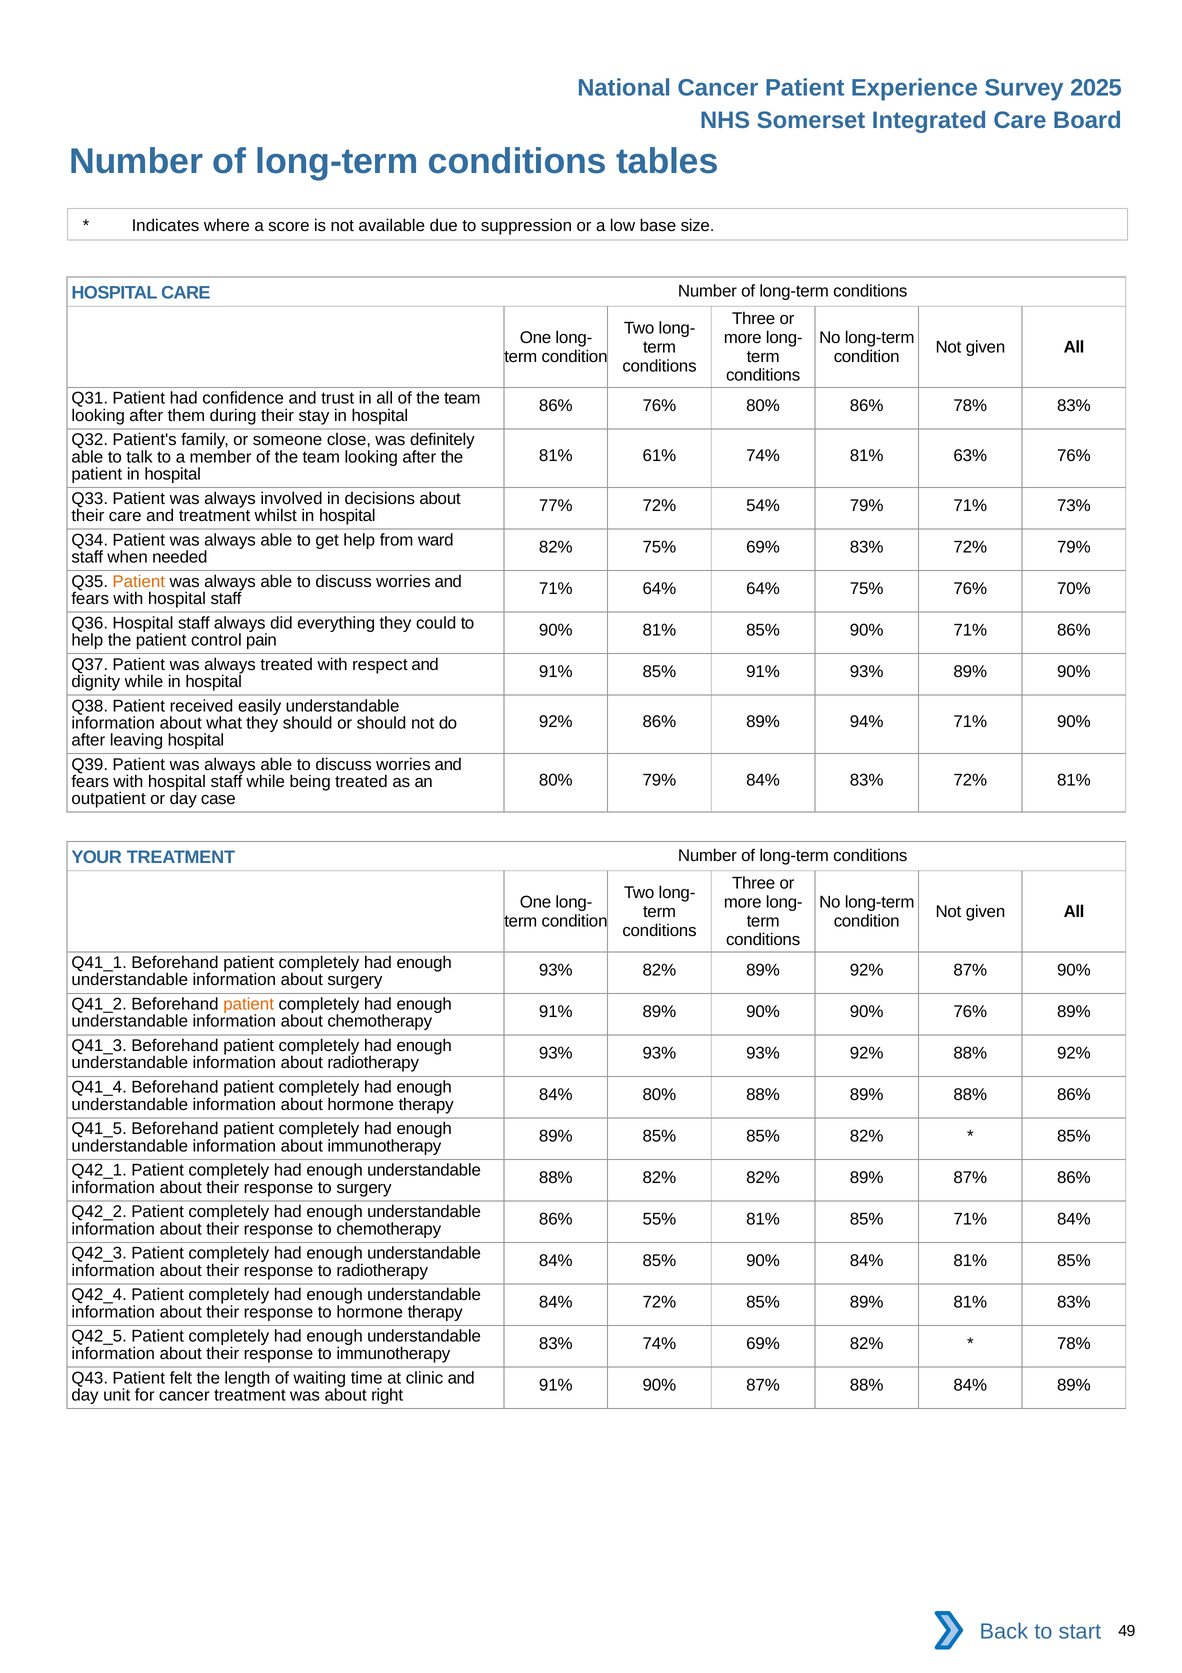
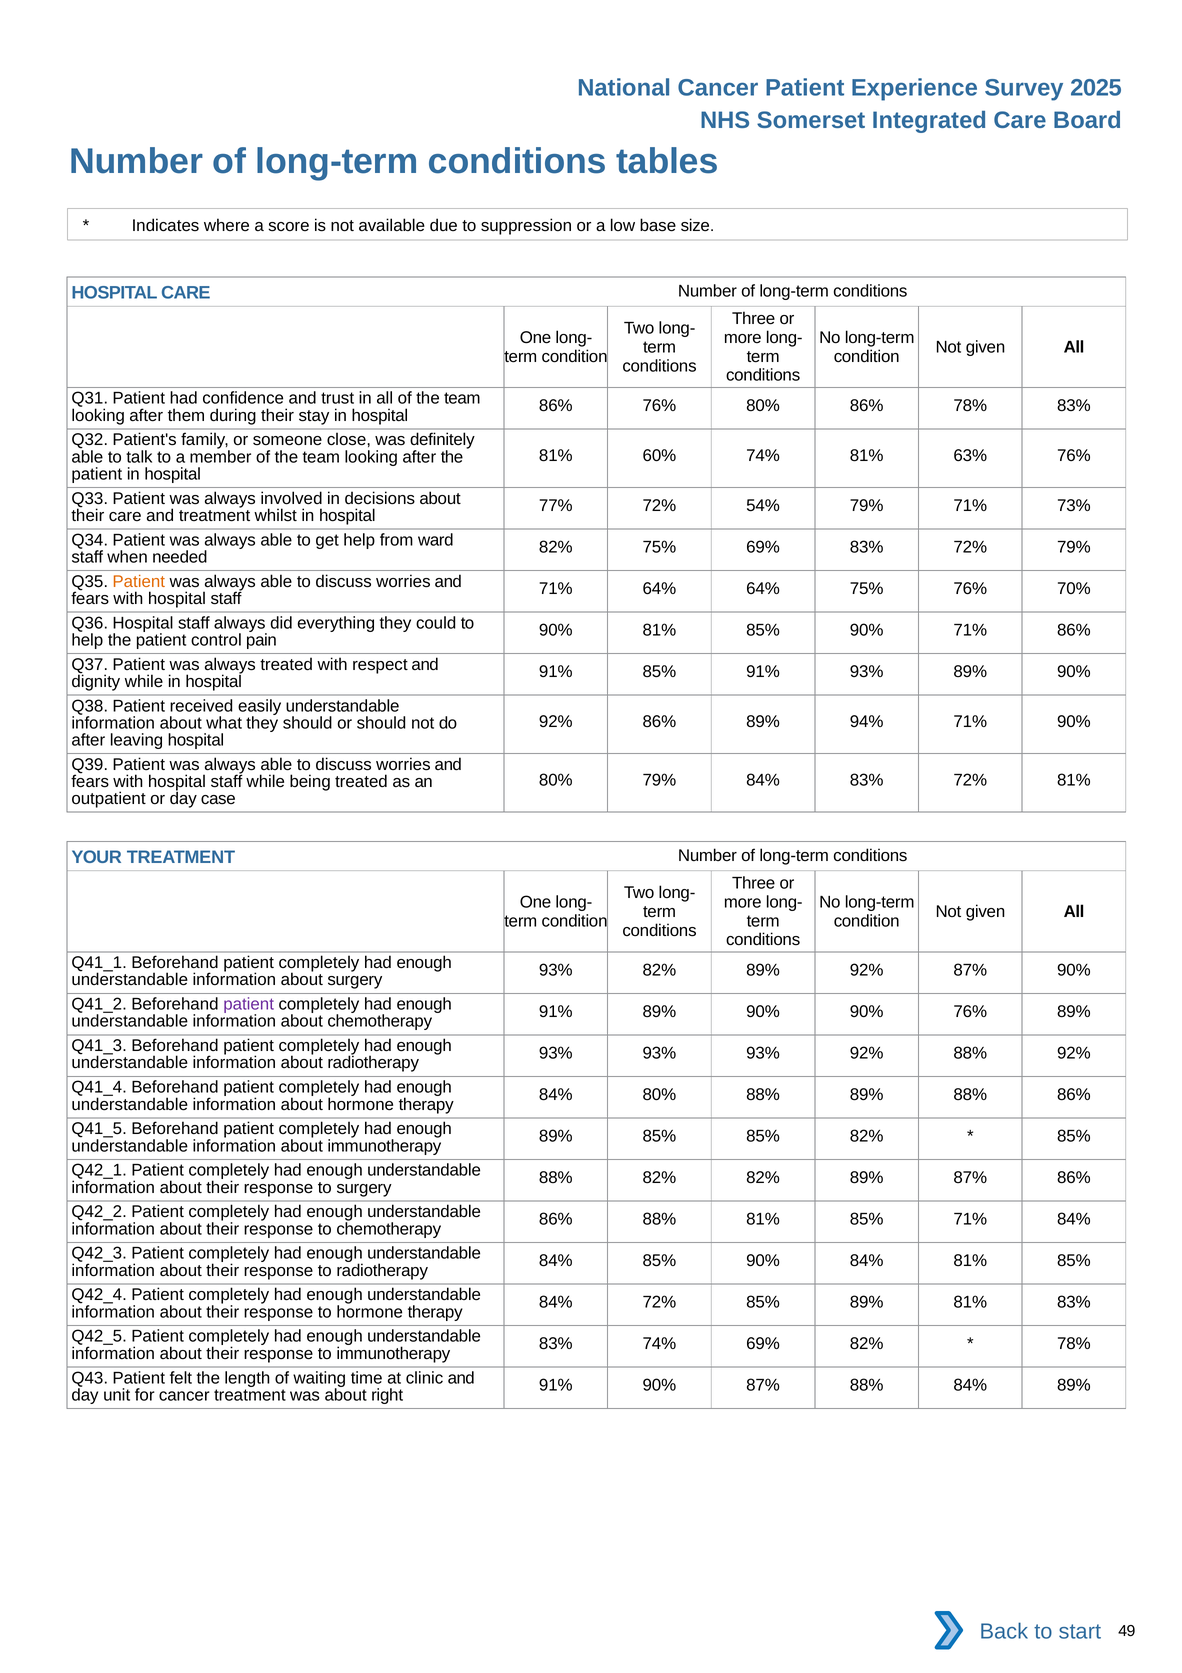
61%: 61% -> 60% (659, 456)
patient colour: orange -> purple (249, 1004)
86% 55%: 55% -> 88% (659, 1219)
